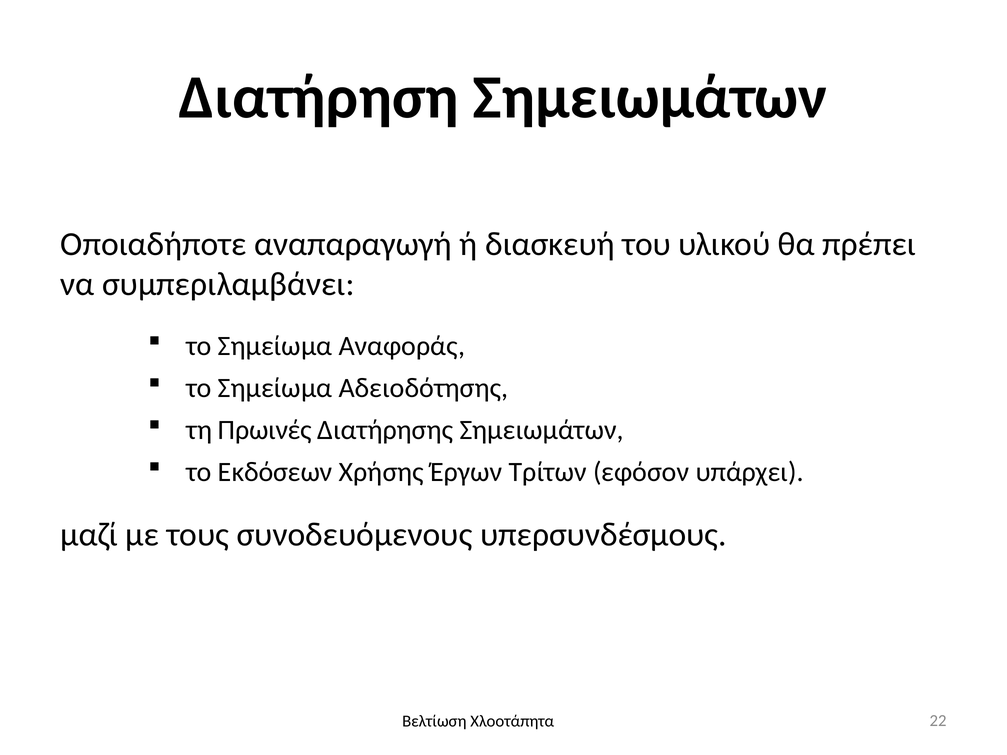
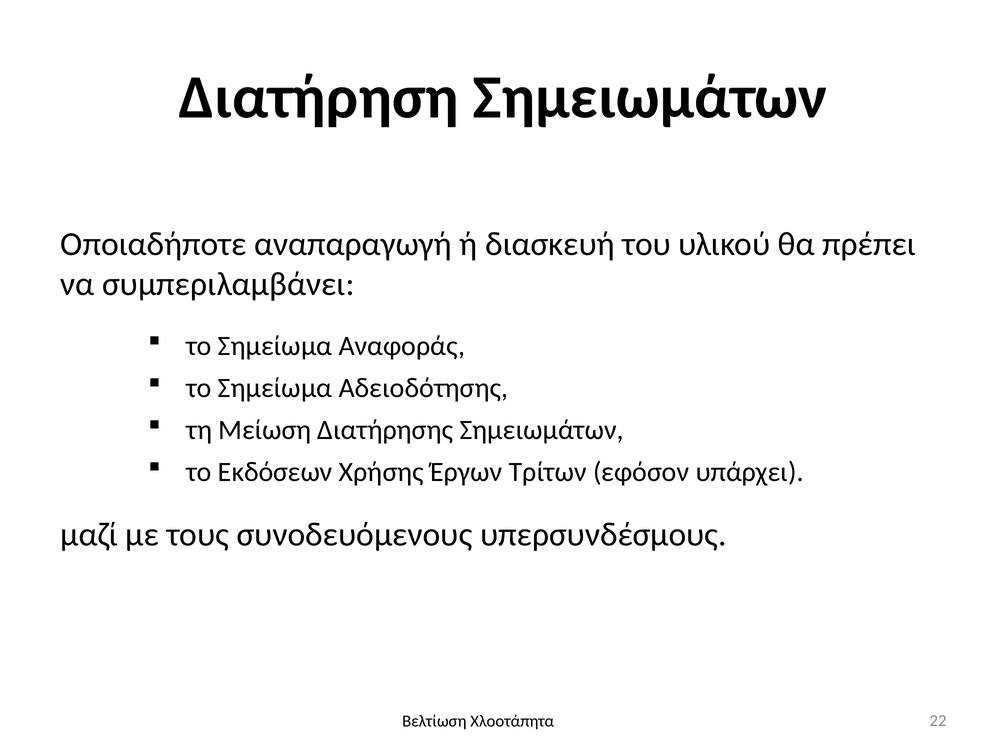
Πρωινές: Πρωινές -> Μείωση (265, 430)
